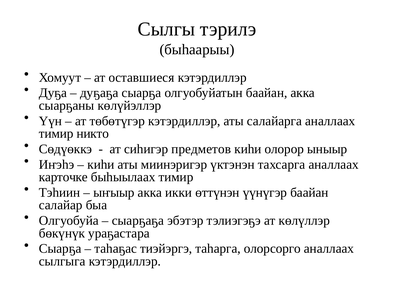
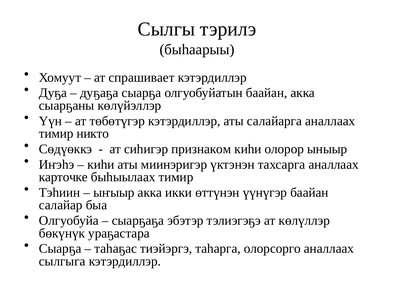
оставшиеся: оставшиеся -> спрашивает (142, 77)
предметов: предметов -> признаком (201, 149)
